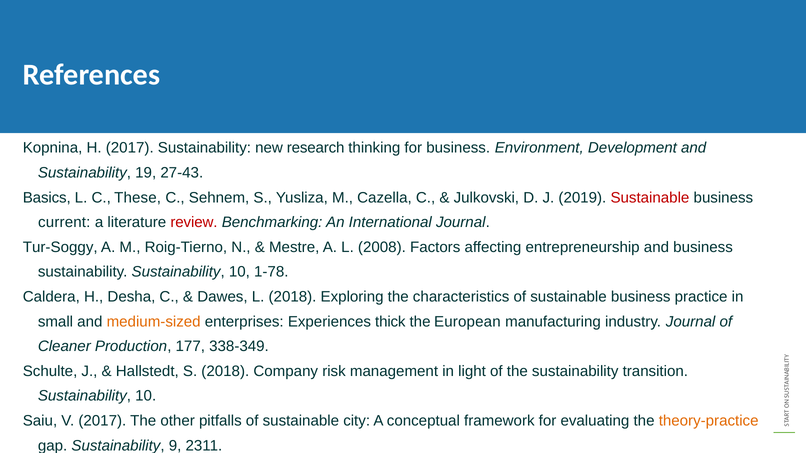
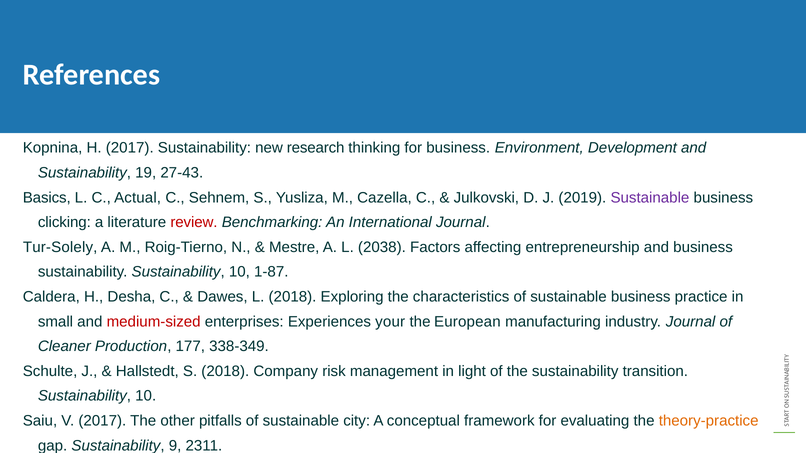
These: These -> Actual (138, 198)
Sustainable colour: red -> purple (650, 198)
current: current -> clicking (64, 223)
Tur-Soggy: Tur-Soggy -> Tur-Solely (60, 247)
2008: 2008 -> 2038 (382, 247)
1-78: 1-78 -> 1-87 (271, 272)
medium-sized colour: orange -> red (154, 322)
thick: thick -> your (390, 322)
